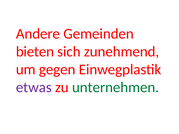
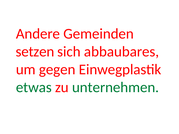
bieten: bieten -> setzen (35, 52)
zunehmend: zunehmend -> abbaubares (122, 52)
etwas colour: purple -> green (34, 87)
